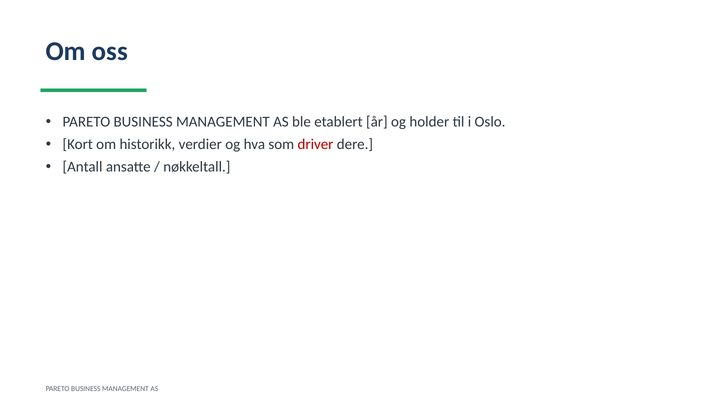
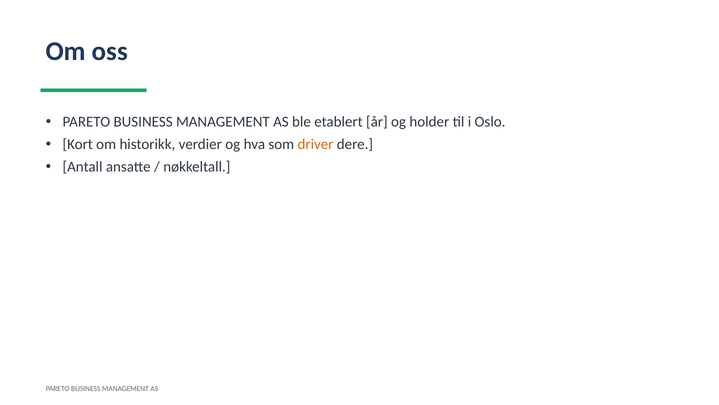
driver colour: red -> orange (316, 144)
